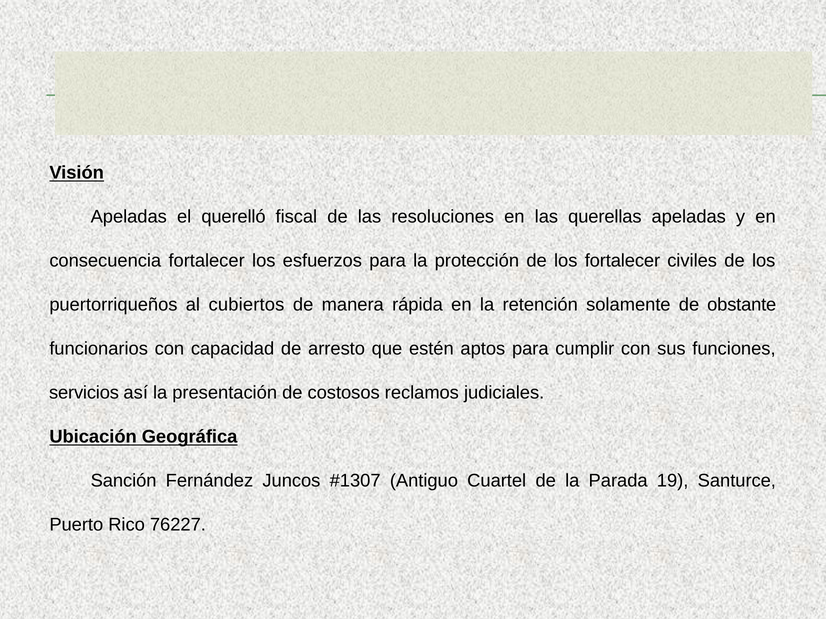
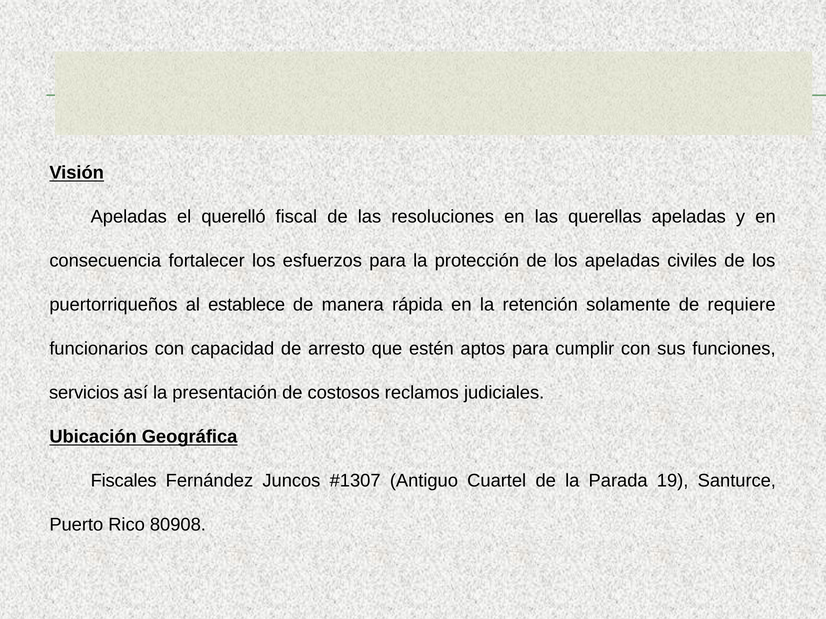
los fortalecer: fortalecer -> apeladas (622, 261)
cubiertos: cubiertos -> establece (247, 305)
obstante: obstante -> requiere (742, 305)
Sanción: Sanción -> Fiscales (124, 481)
76227: 76227 -> 80908 (178, 525)
